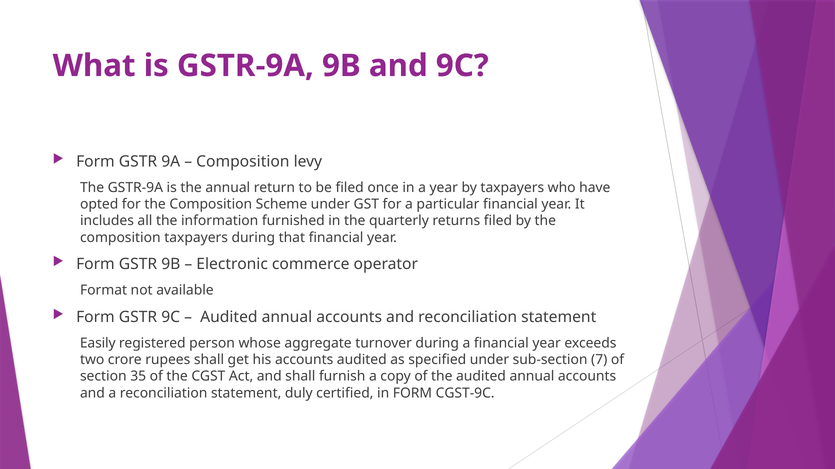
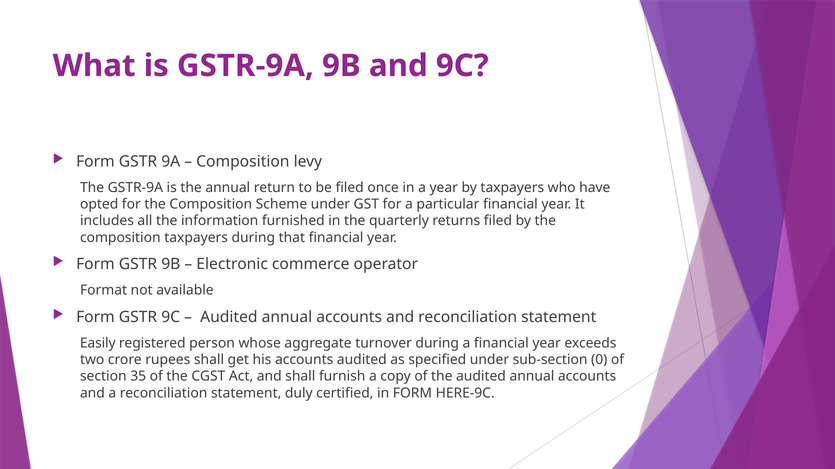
7: 7 -> 0 (599, 360)
CGST-9C: CGST-9C -> HERE-9C (465, 394)
